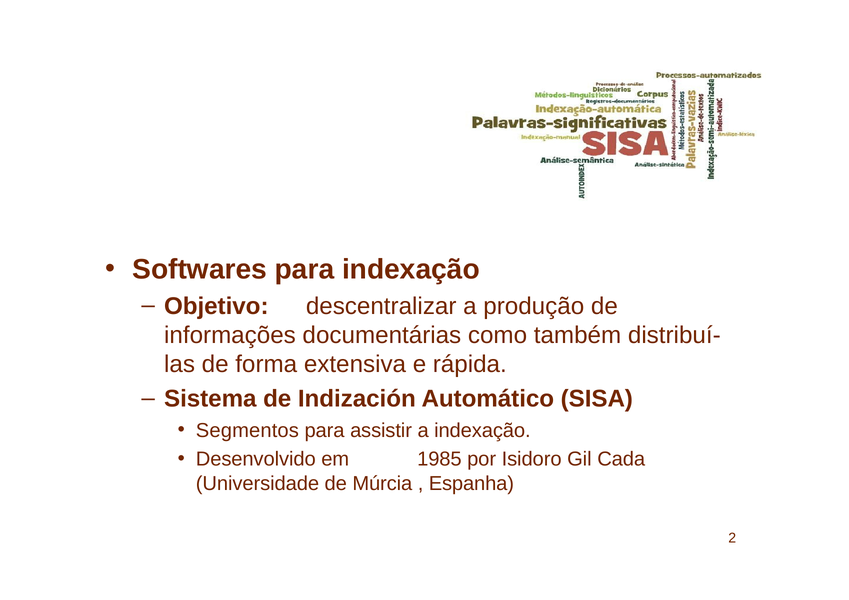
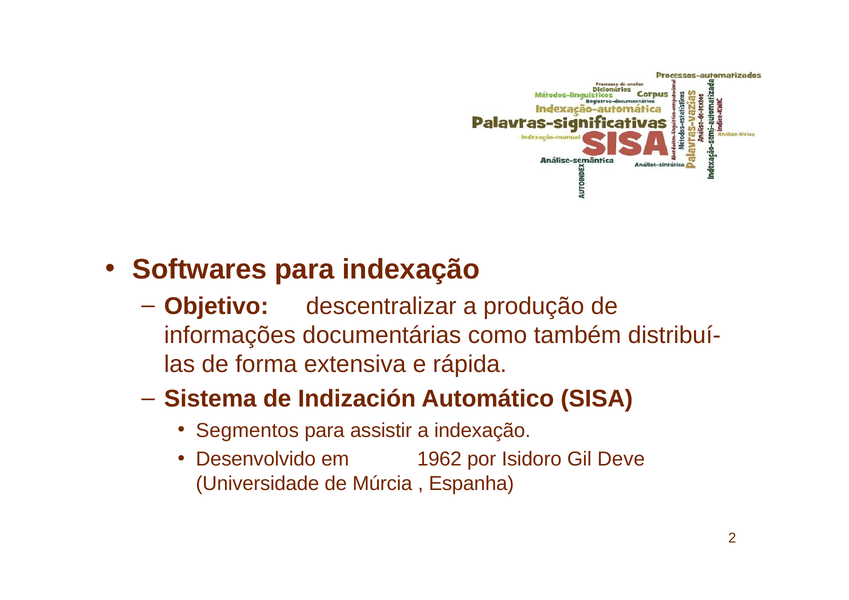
1985: 1985 -> 1962 (439, 459)
Cada: Cada -> Deve (621, 459)
